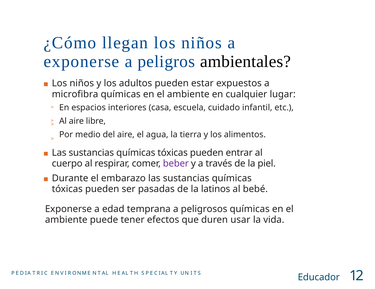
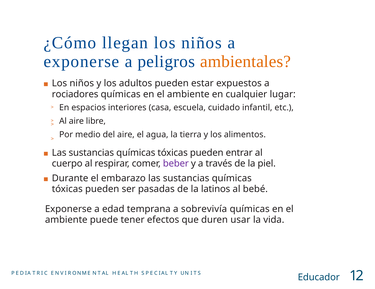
ambientales colour: black -> orange (246, 62)
microfibra: microfibra -> rociadores (75, 94)
peligrosos: peligrosos -> sobrevivía (204, 209)
